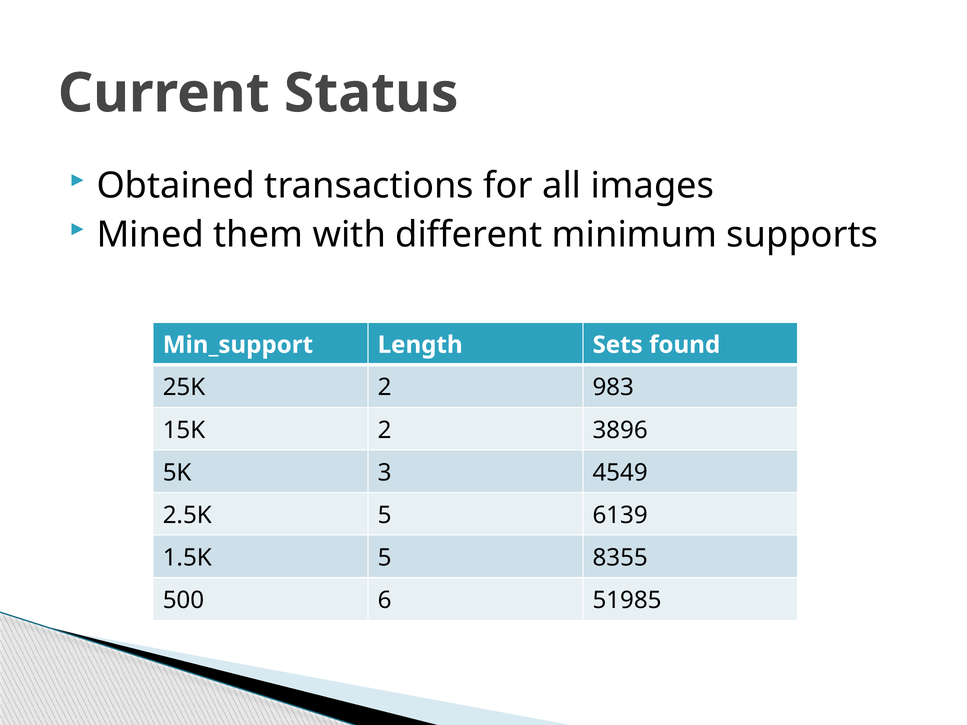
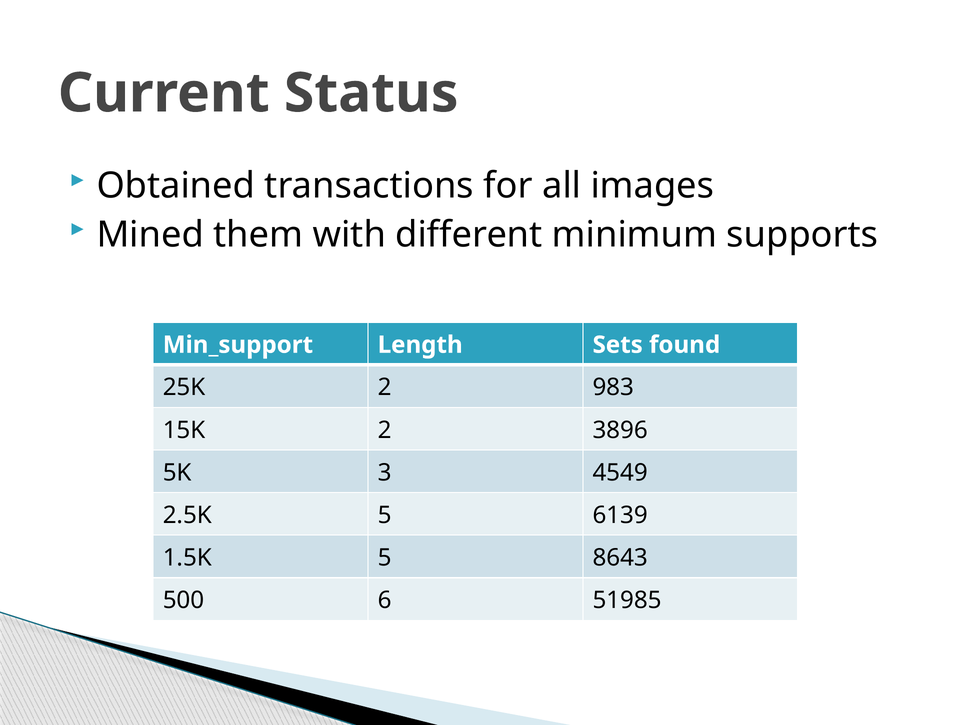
8355: 8355 -> 8643 (620, 558)
